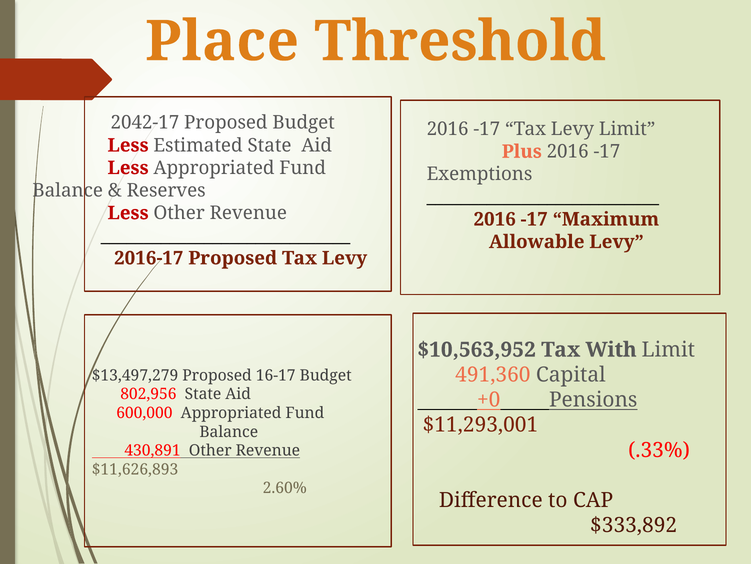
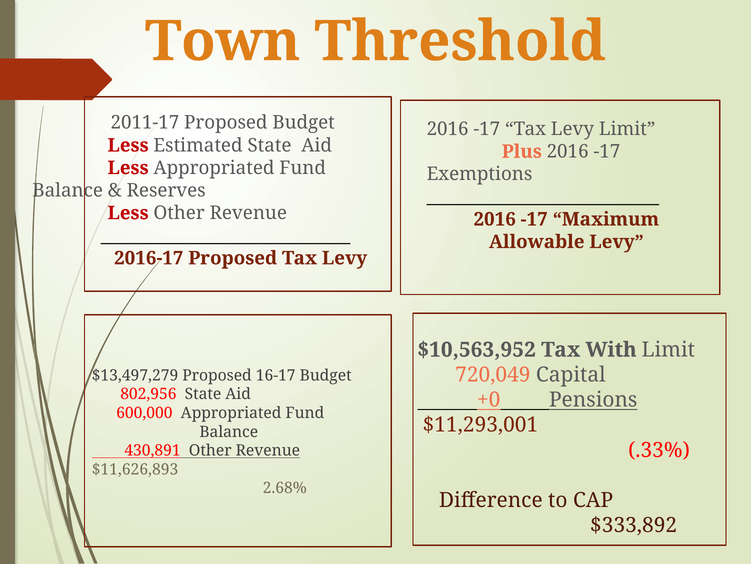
Place: Place -> Town (223, 41)
2042-17: 2042-17 -> 2011-17 (145, 123)
491,360: 491,360 -> 720,049 (493, 374)
2.60%: 2.60% -> 2.68% (285, 488)
